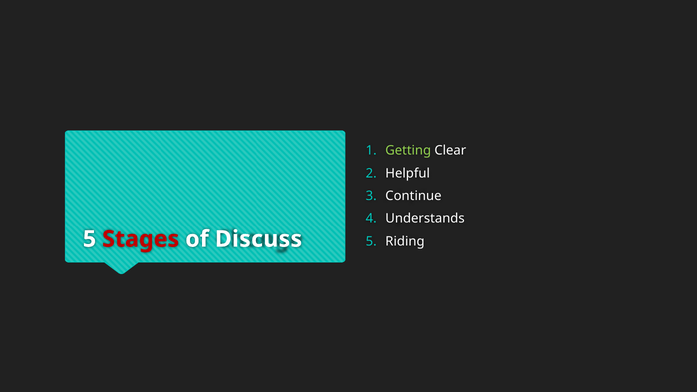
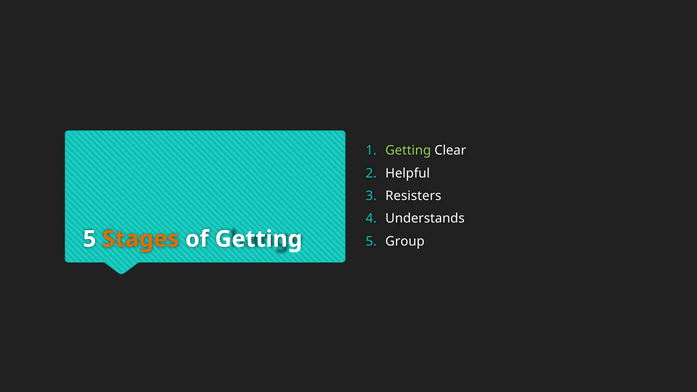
Continue: Continue -> Resisters (413, 196)
Stages colour: red -> orange (141, 239)
of Discuss: Discuss -> Getting (259, 239)
Riding: Riding -> Group (405, 241)
